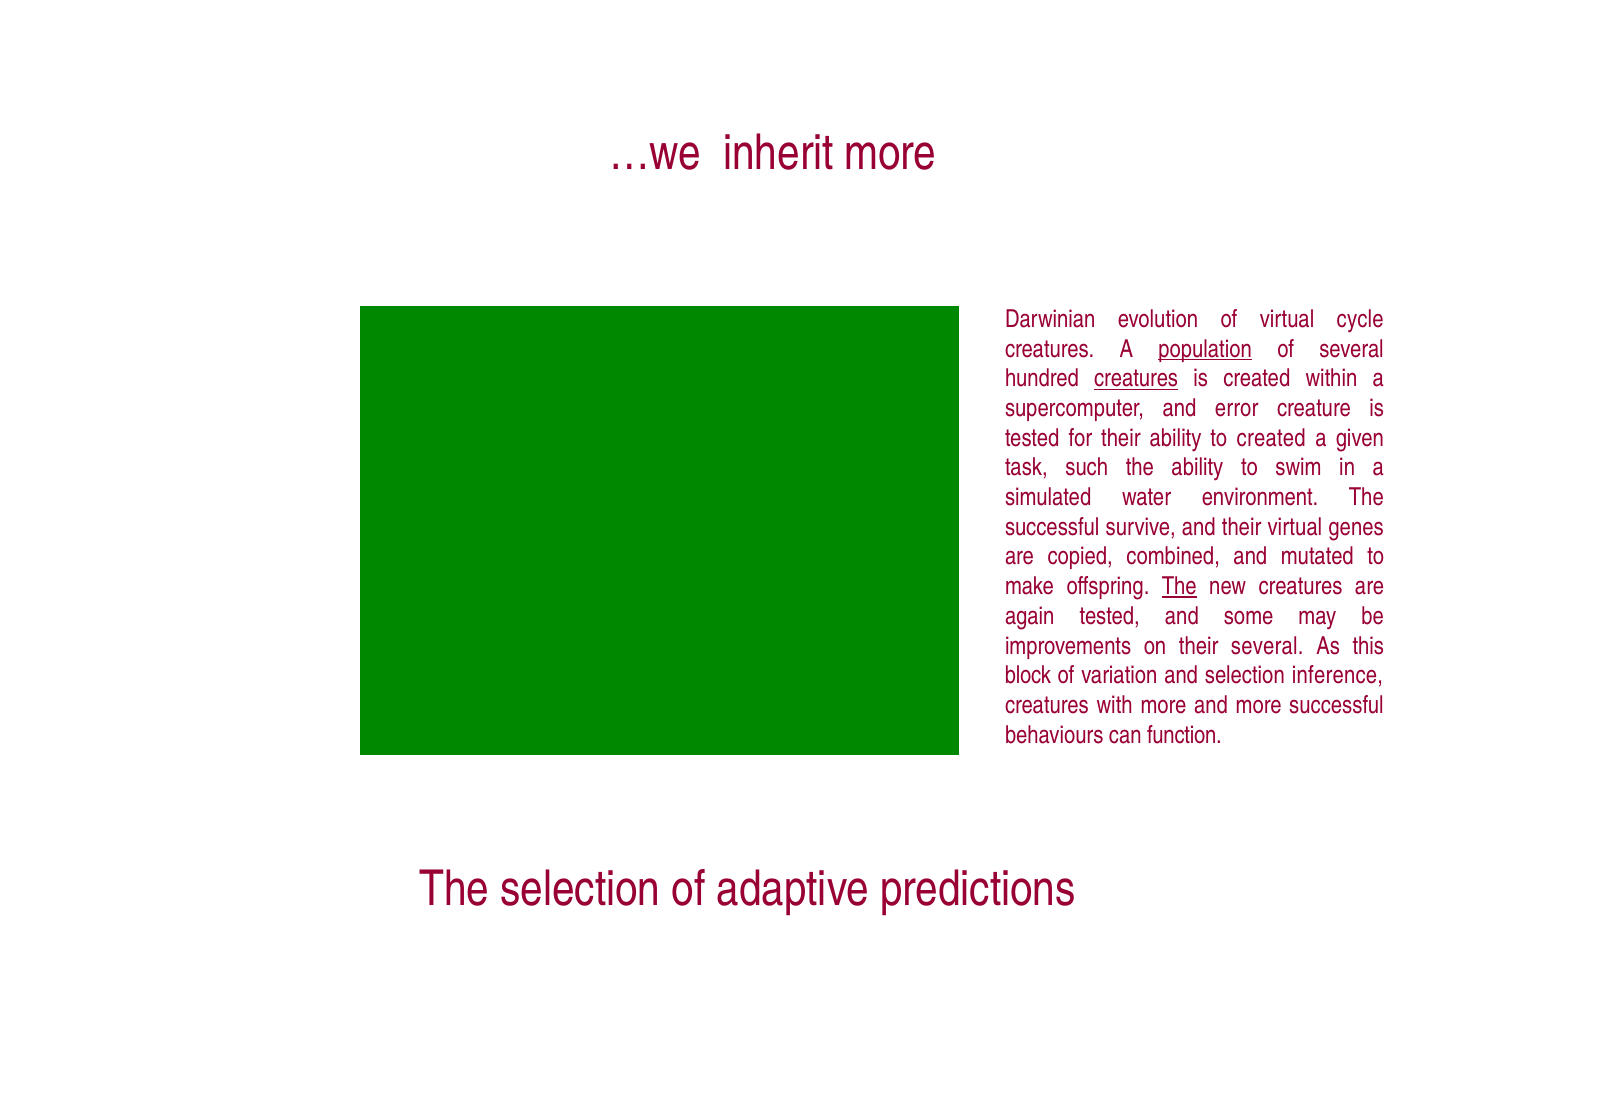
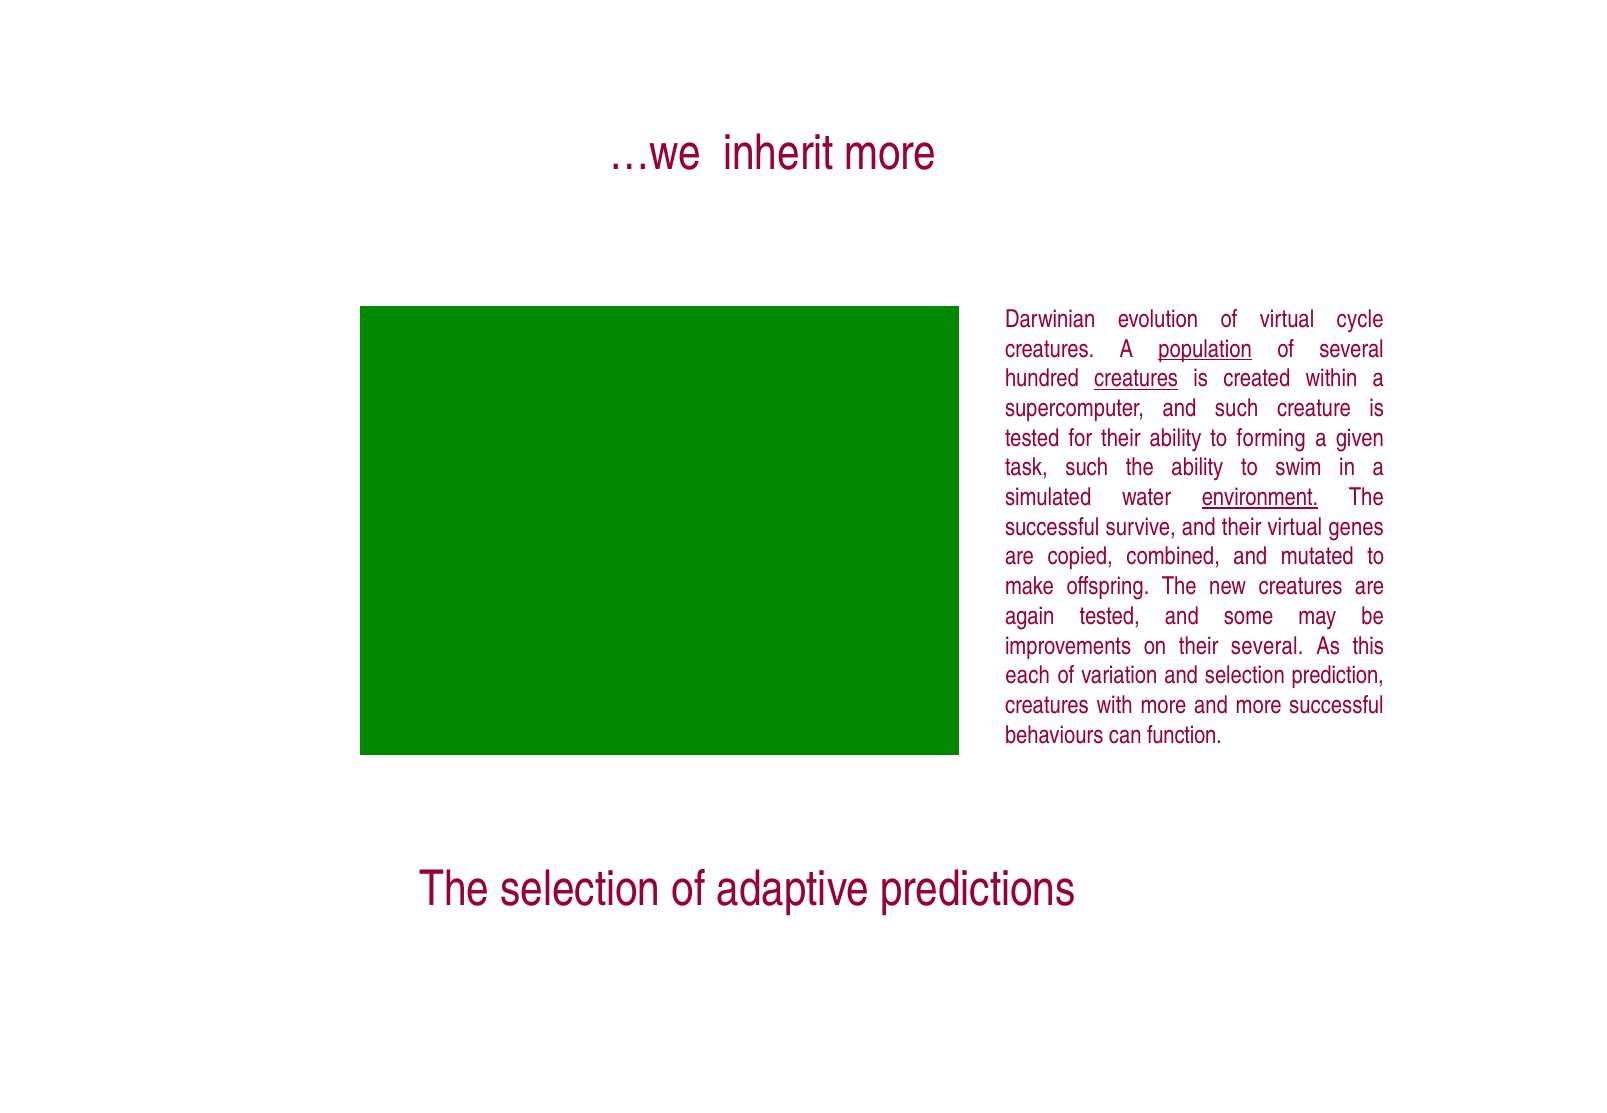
and error: error -> such (1237, 408)
to created: created -> forming (1271, 438)
environment underline: none -> present (1260, 497)
The underline: present -> none (1179, 586)
block: block -> each (1028, 675)
inference: inference -> prediction (1338, 675)
